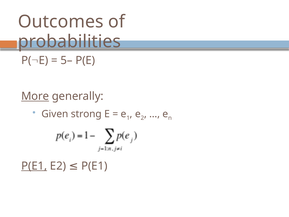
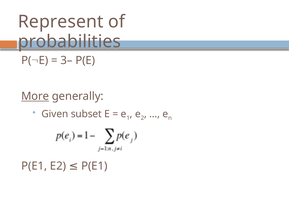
Outcomes: Outcomes -> Represent (61, 22)
5–: 5– -> 3– (66, 60)
strong: strong -> subset (86, 114)
P(E1 underline: present -> none (34, 166)
